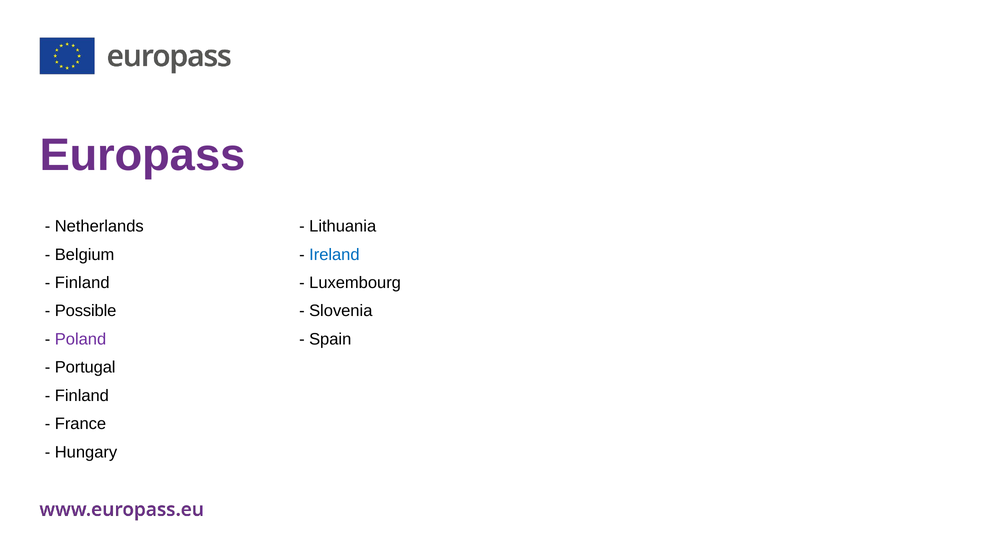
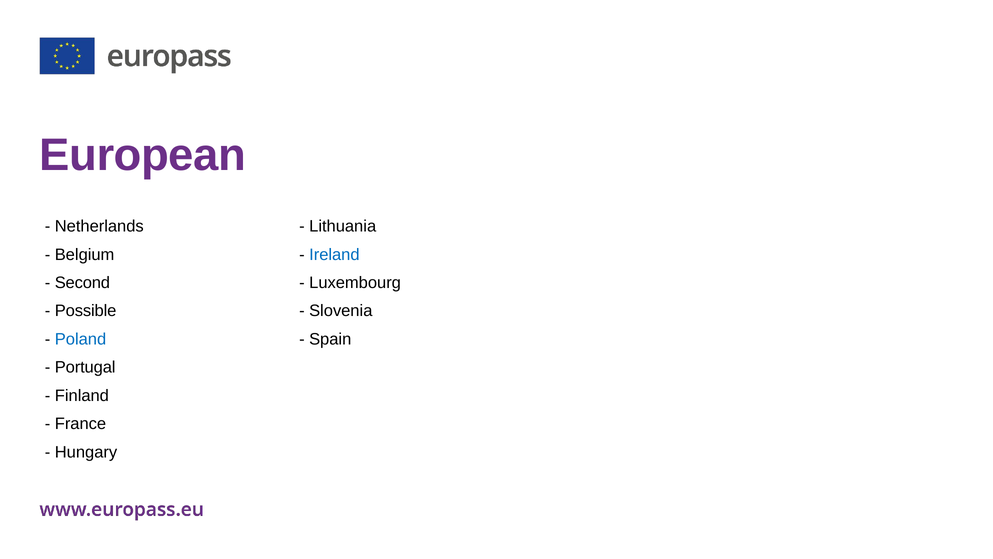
Europass: Europass -> European (143, 155)
Finland: Finland -> Second (82, 283)
Poland colour: purple -> blue (81, 339)
